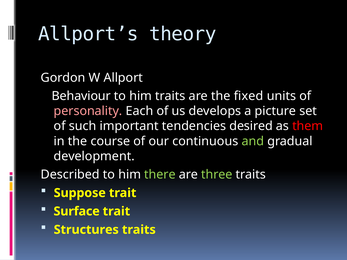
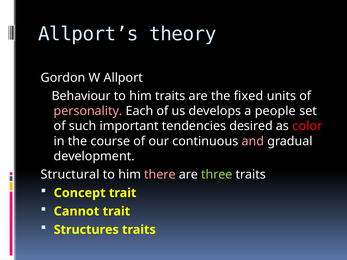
picture: picture -> people (275, 111)
them: them -> color (308, 126)
and colour: light green -> pink (253, 141)
Described: Described -> Structural (70, 175)
there colour: light green -> pink (160, 175)
Suppose: Suppose -> Concept (80, 193)
Surface: Surface -> Cannot (77, 211)
